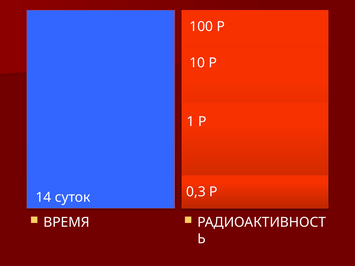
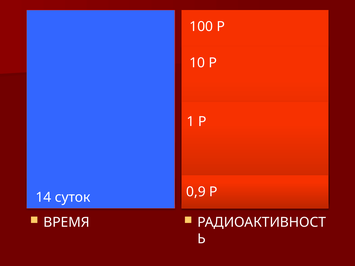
0,3: 0,3 -> 0,9 (196, 192)
